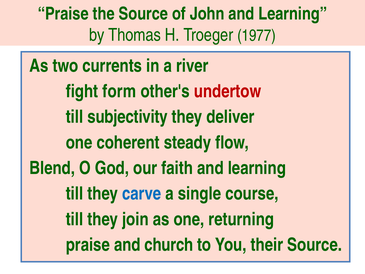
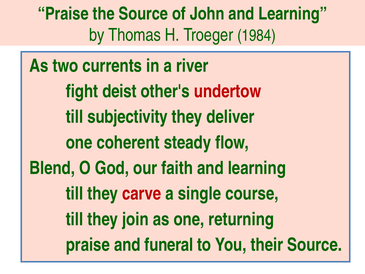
1977: 1977 -> 1984 (257, 36)
form: form -> deist (119, 91)
carve colour: blue -> red (142, 194)
church: church -> funeral (169, 245)
